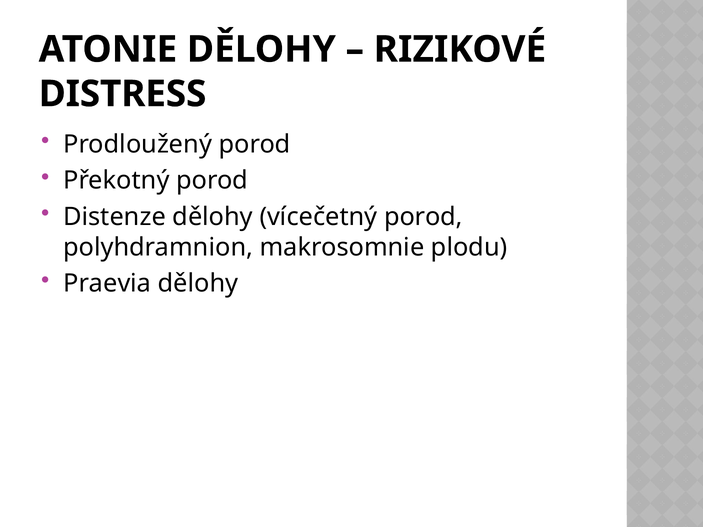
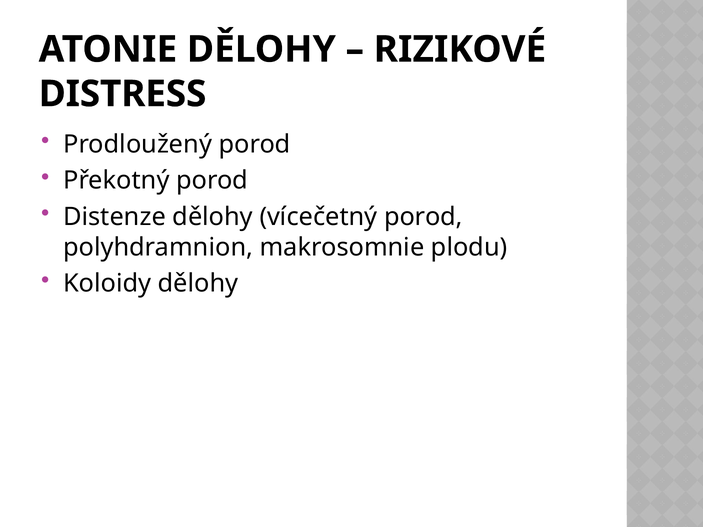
Praevia: Praevia -> Koloidy (107, 284)
